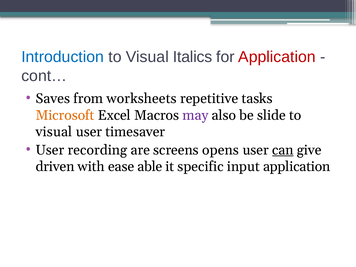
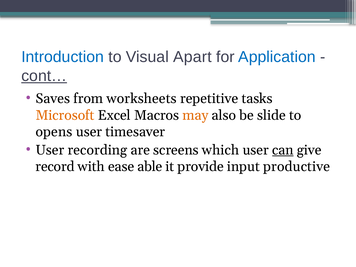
Italics: Italics -> Apart (192, 57)
Application colour: red -> blue (277, 57)
cont… underline: none -> present (44, 76)
may colour: purple -> orange (195, 115)
visual: visual -> opens (54, 132)
opens: opens -> which (221, 150)
driven: driven -> record (55, 167)
specific: specific -> provide (201, 167)
input application: application -> productive (297, 167)
